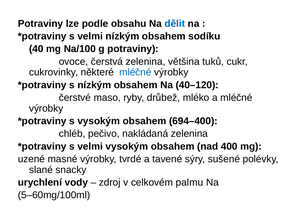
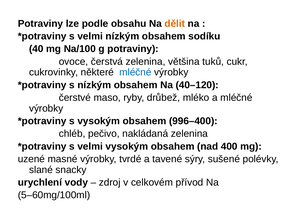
dělit colour: blue -> orange (175, 24)
694–400: 694–400 -> 996–400 (193, 121)
palmu: palmu -> přívod (189, 183)
